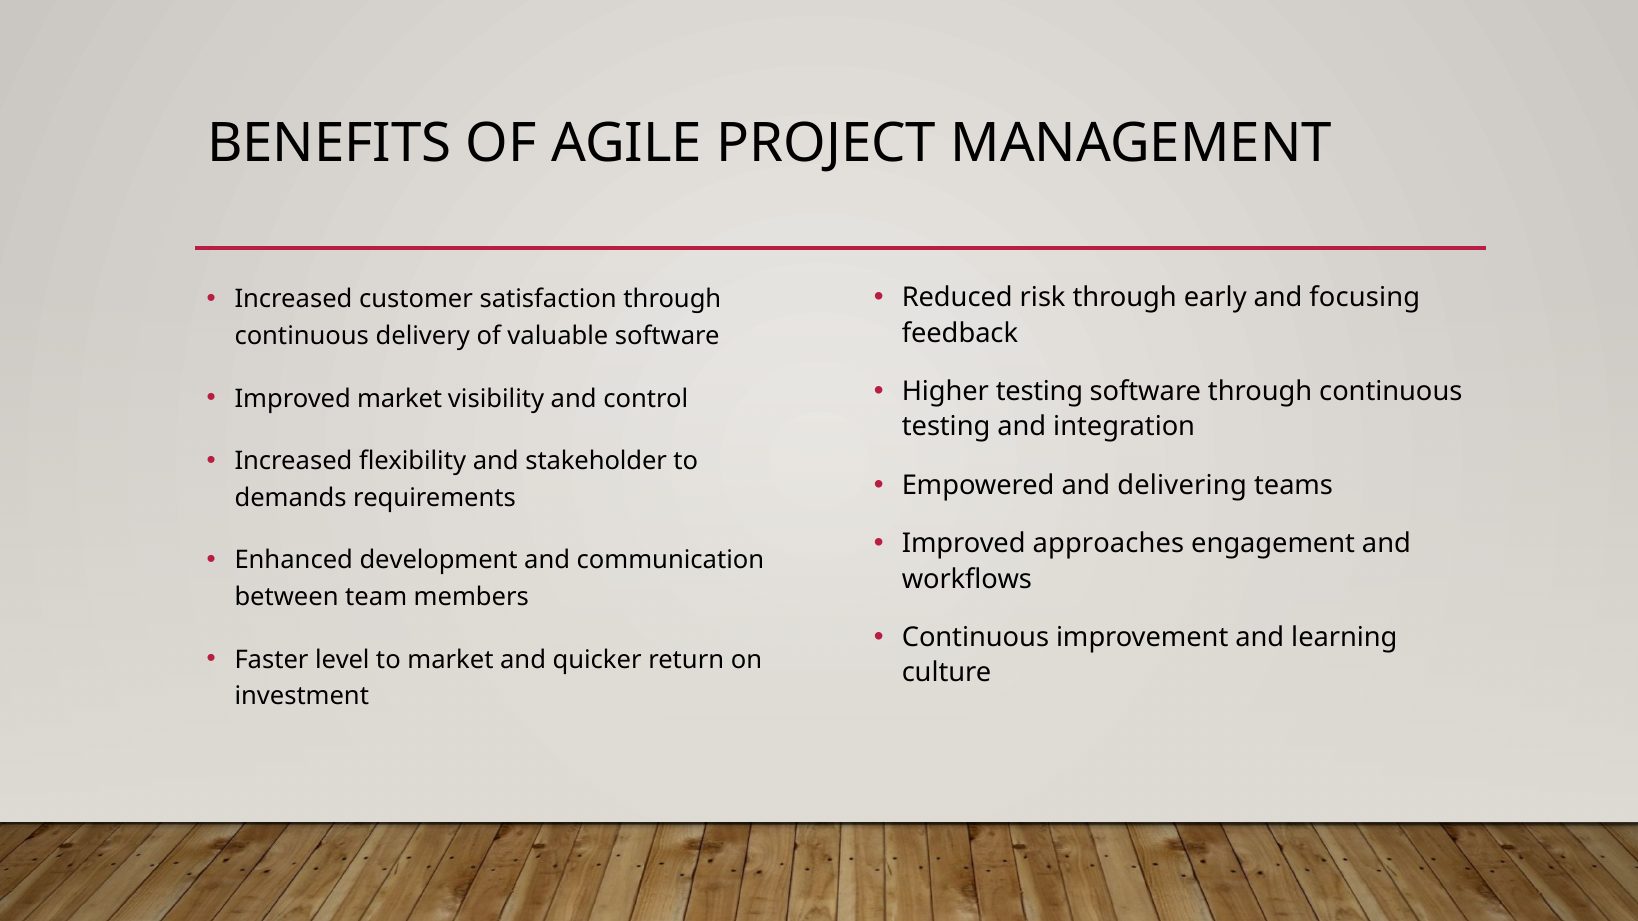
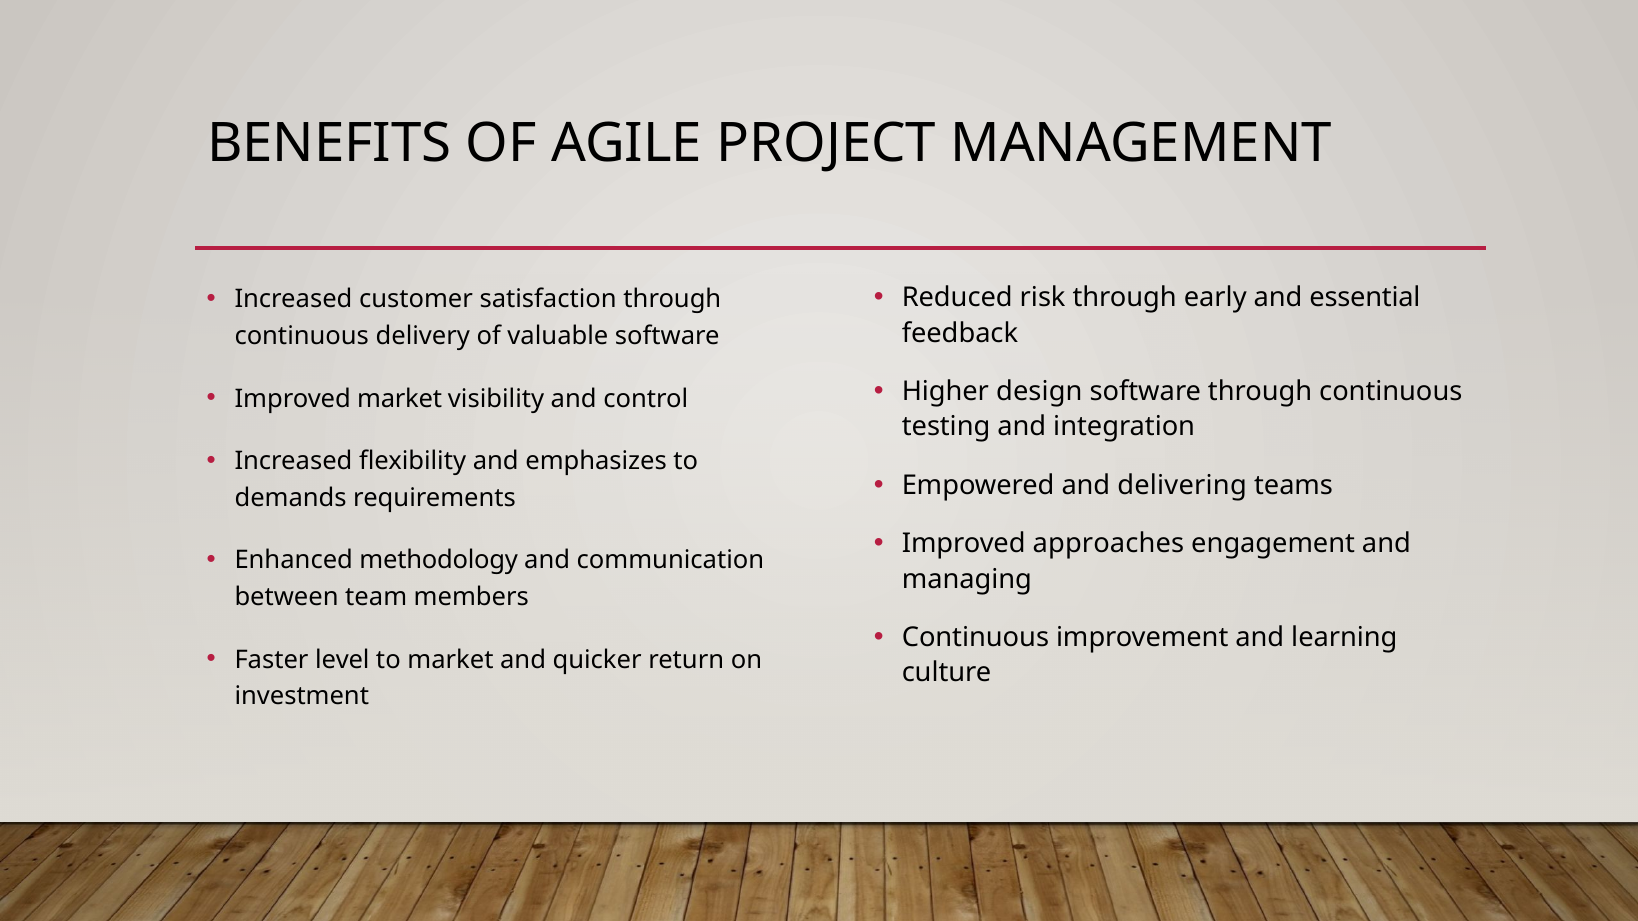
focusing: focusing -> essential (1365, 298)
Higher testing: testing -> design (1039, 392)
stakeholder: stakeholder -> emphasizes (596, 461)
development: development -> methodology (439, 561)
workflows: workflows -> managing (967, 579)
